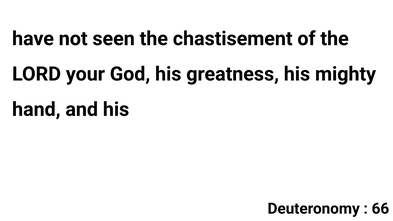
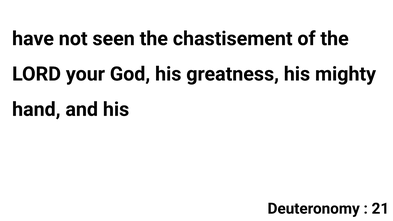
66: 66 -> 21 (380, 209)
